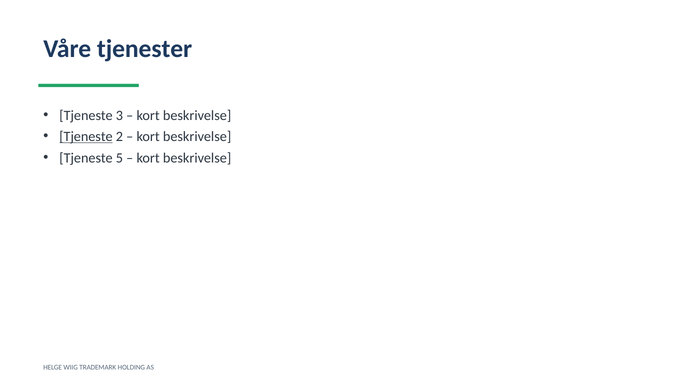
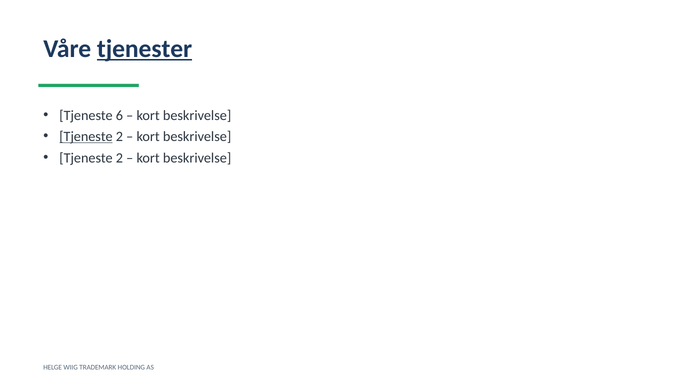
tjenester underline: none -> present (145, 49)
3: 3 -> 6 (119, 115)
5: 5 -> 2 (119, 158)
